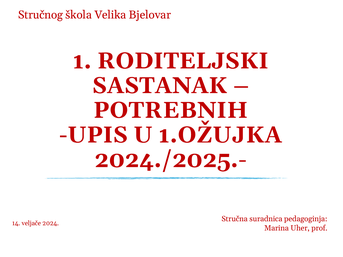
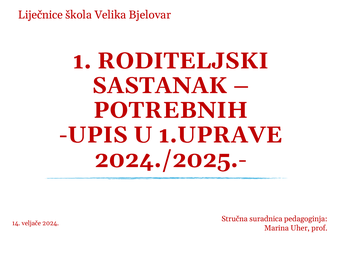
Stručnog: Stručnog -> Liječnice (41, 15)
1.OŽUJKA: 1.OŽUJKA -> 1.UPRAVE (220, 135)
